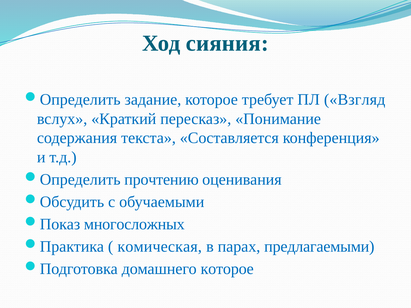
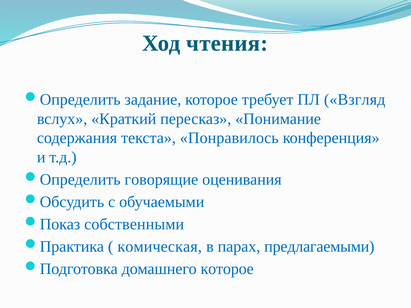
сияния: сияния -> чтения (227, 43)
Составляется: Составляется -> Понравилось (229, 138)
прочтению: прочтению -> говорящие (161, 180)
многосложных: многосложных -> собственными (134, 224)
